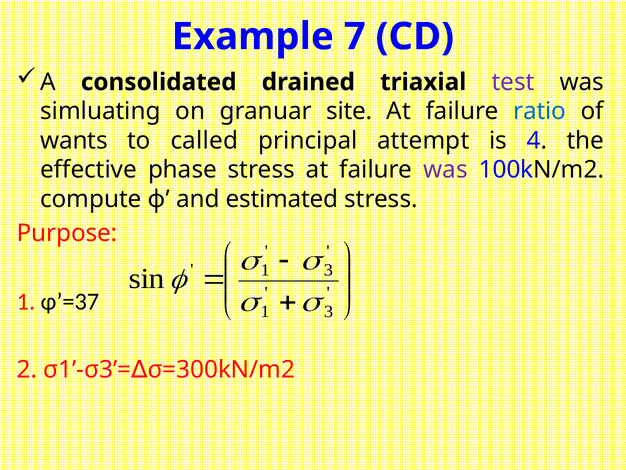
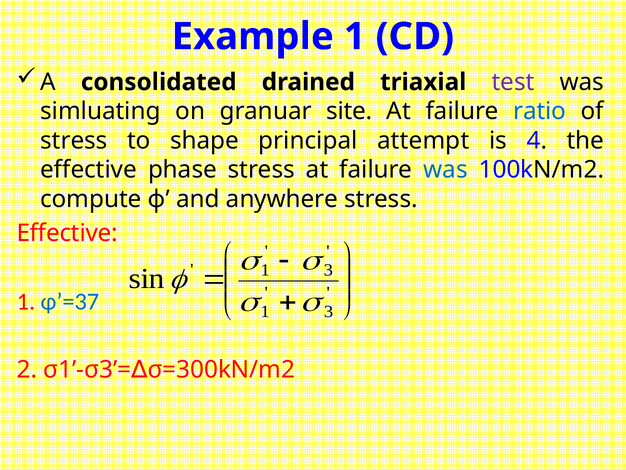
Example 7: 7 -> 1 (355, 37)
wants: wants -> stress (74, 141)
called: called -> shape (205, 141)
was colour: purple -> blue (445, 170)
estimated: estimated -> anywhere (282, 199)
Purpose: Purpose -> Effective (67, 233)
ɸ’=37 colour: black -> blue (70, 301)
